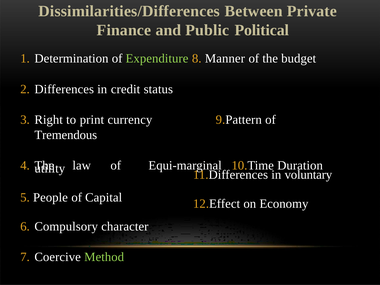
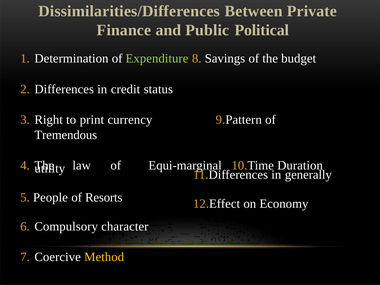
Manner: Manner -> Savings (225, 59)
voluntary: voluntary -> generally (308, 175)
Capital: Capital -> Resorts (104, 197)
Method colour: light green -> yellow (104, 257)
